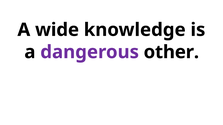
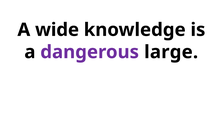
other: other -> large (171, 52)
